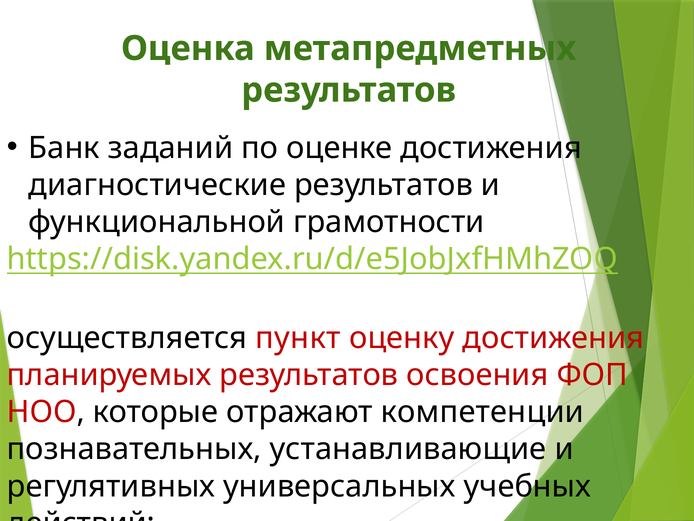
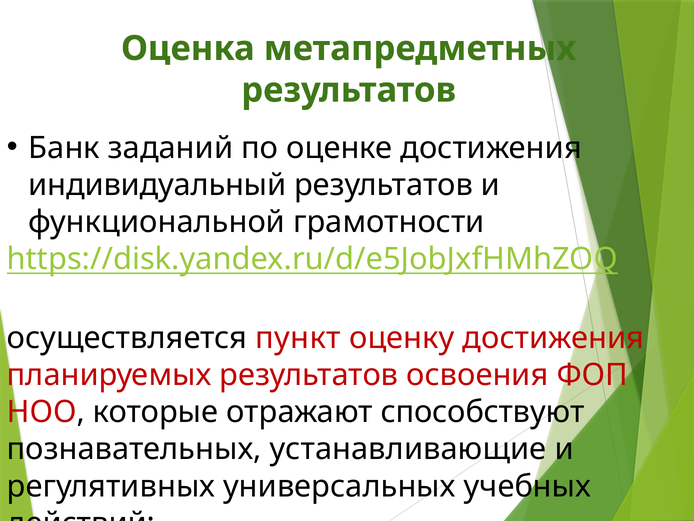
диагностические: диагностические -> индивидуальный (157, 185)
компетенции: компетенции -> способствуют (483, 412)
